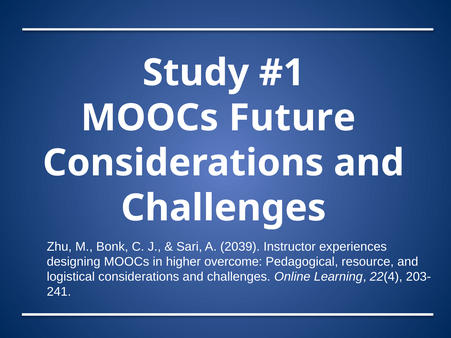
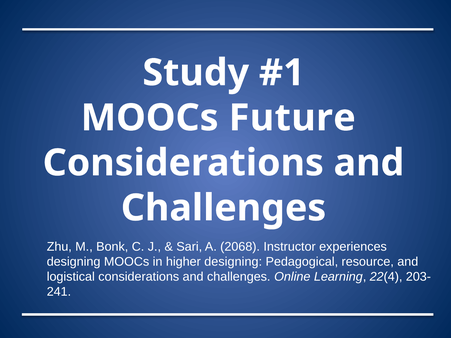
2039: 2039 -> 2068 (240, 247)
higher overcome: overcome -> designing (233, 262)
